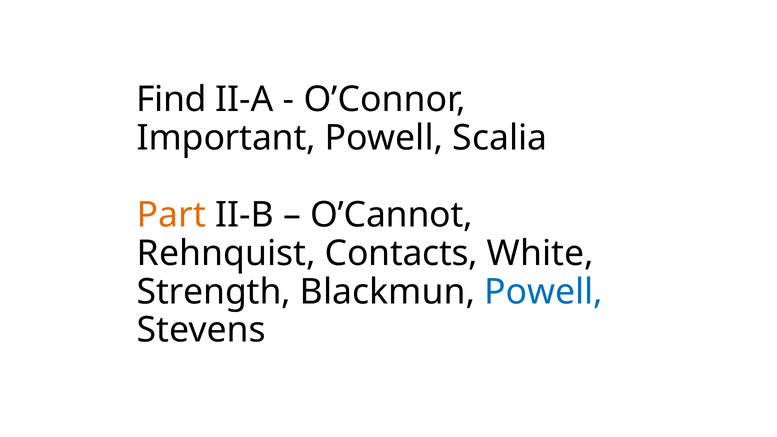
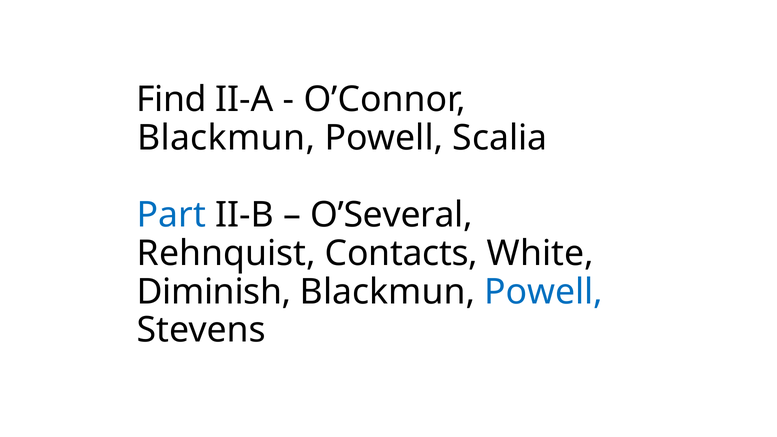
Important: Important -> Blackmun (226, 138)
Part colour: orange -> blue (171, 215)
O’Cannot: O’Cannot -> O’Several (392, 215)
Strength: Strength -> Diminish (214, 292)
